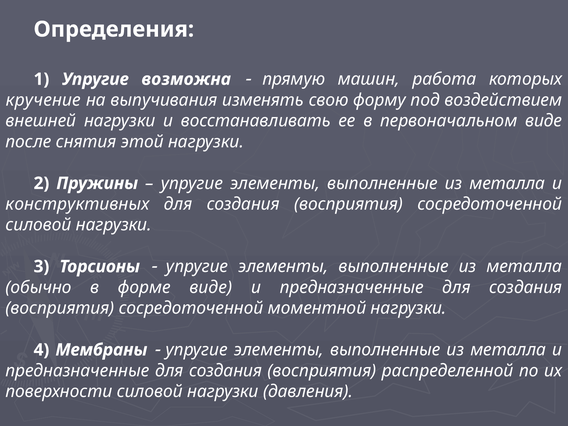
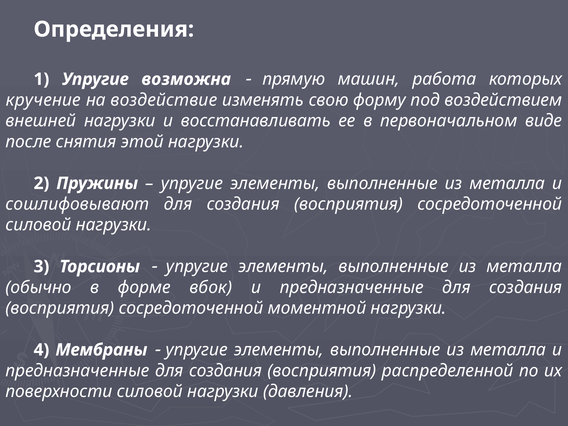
выпучивания: выпучивания -> воздействие (164, 100)
конструктивных: конструктивных -> сошлифовывают (77, 204)
форме виде: виде -> вбок (211, 287)
